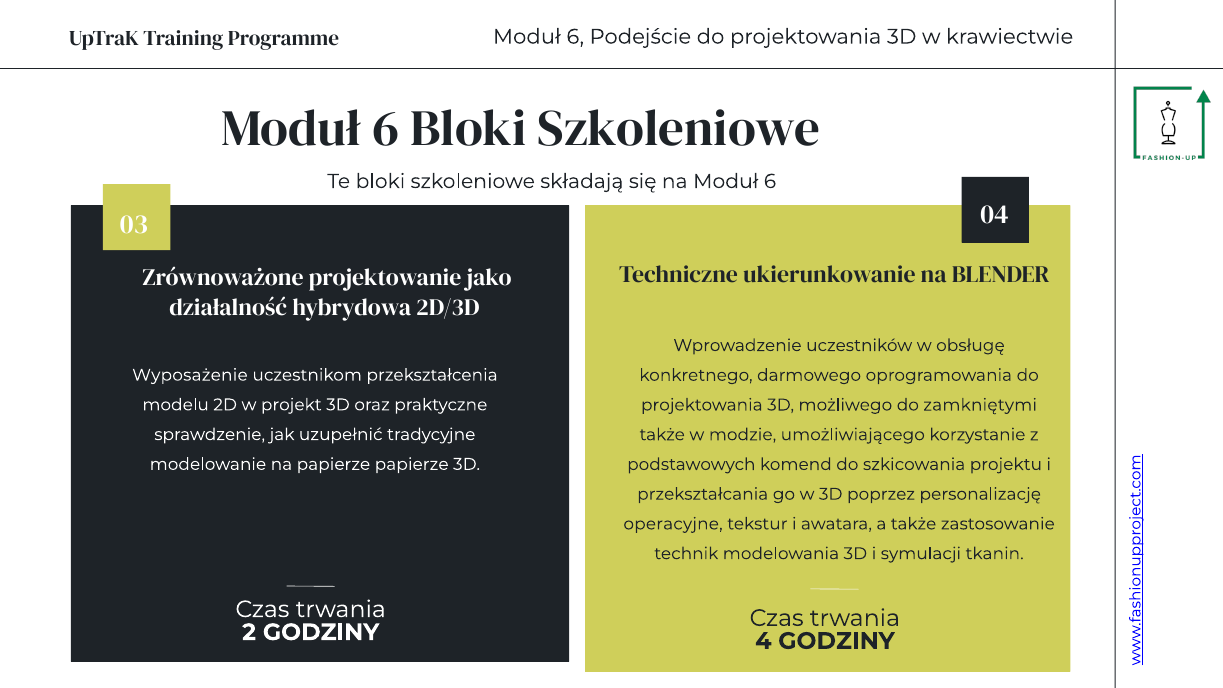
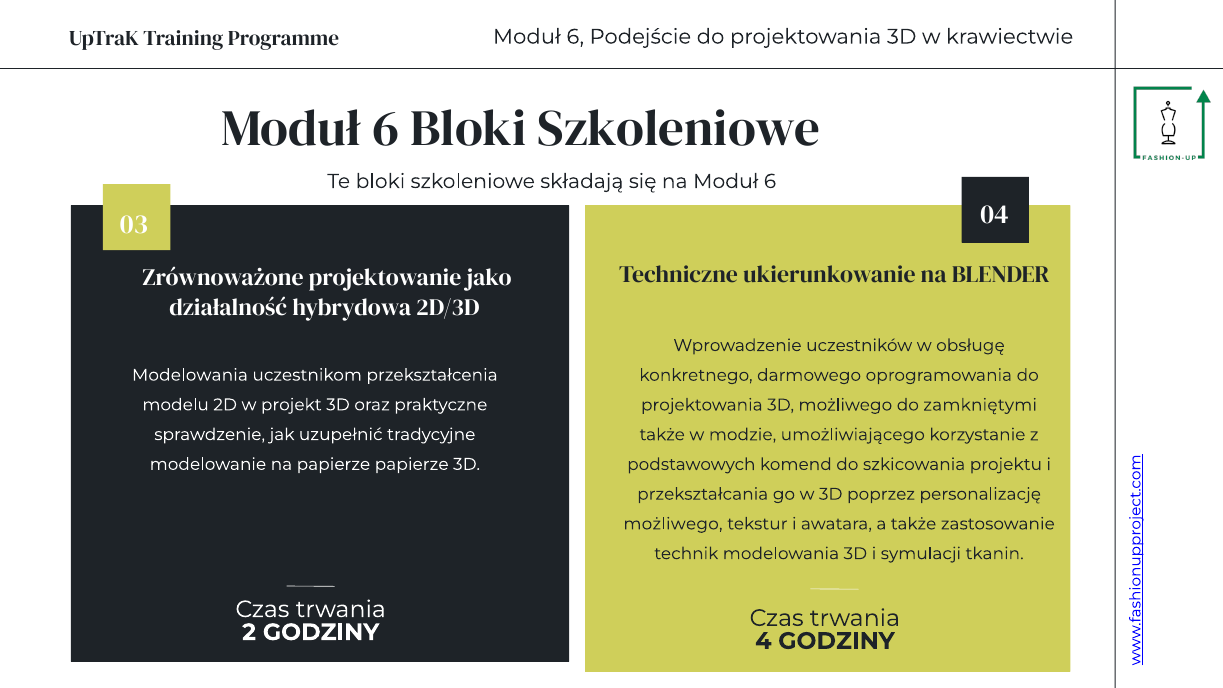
Wyposażenie: Wyposażenie -> Modelowania (190, 375)
operacyjne: operacyjne -> możliwego (673, 524)
